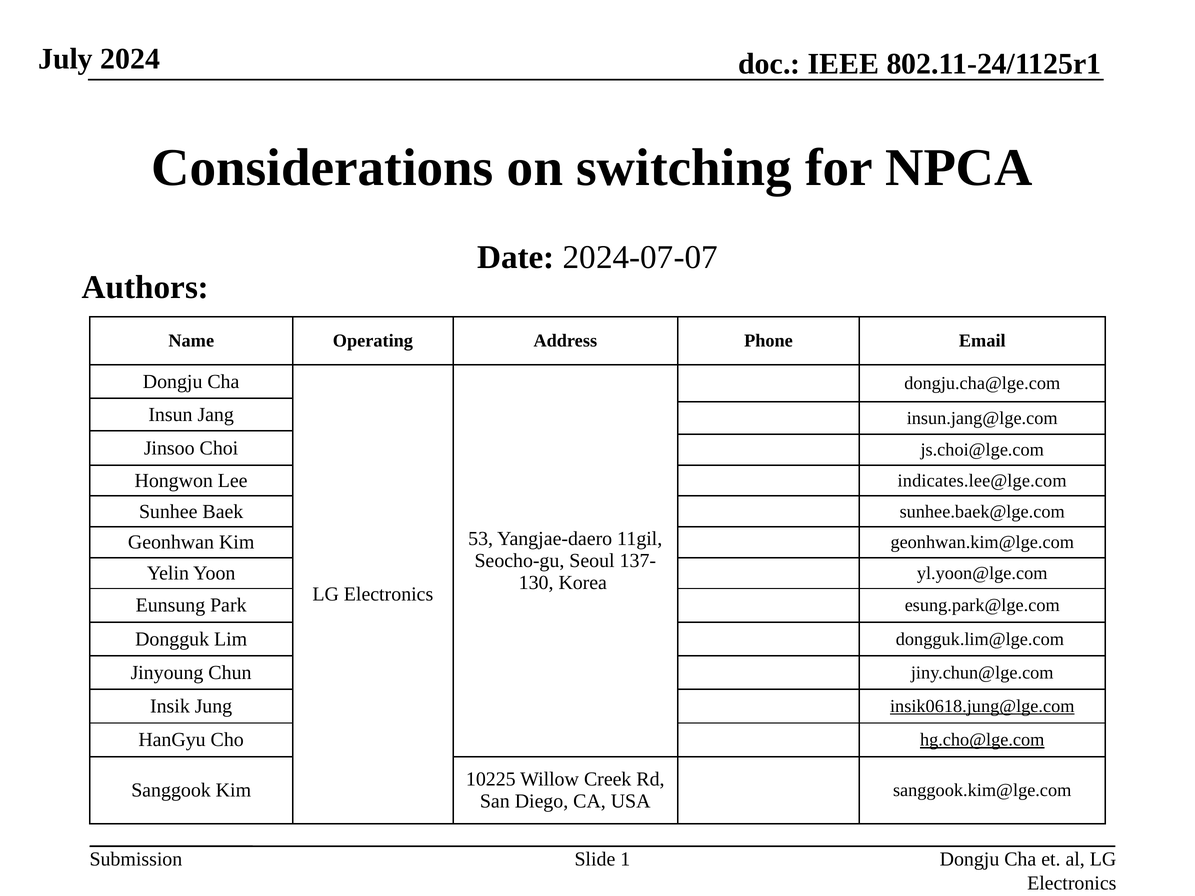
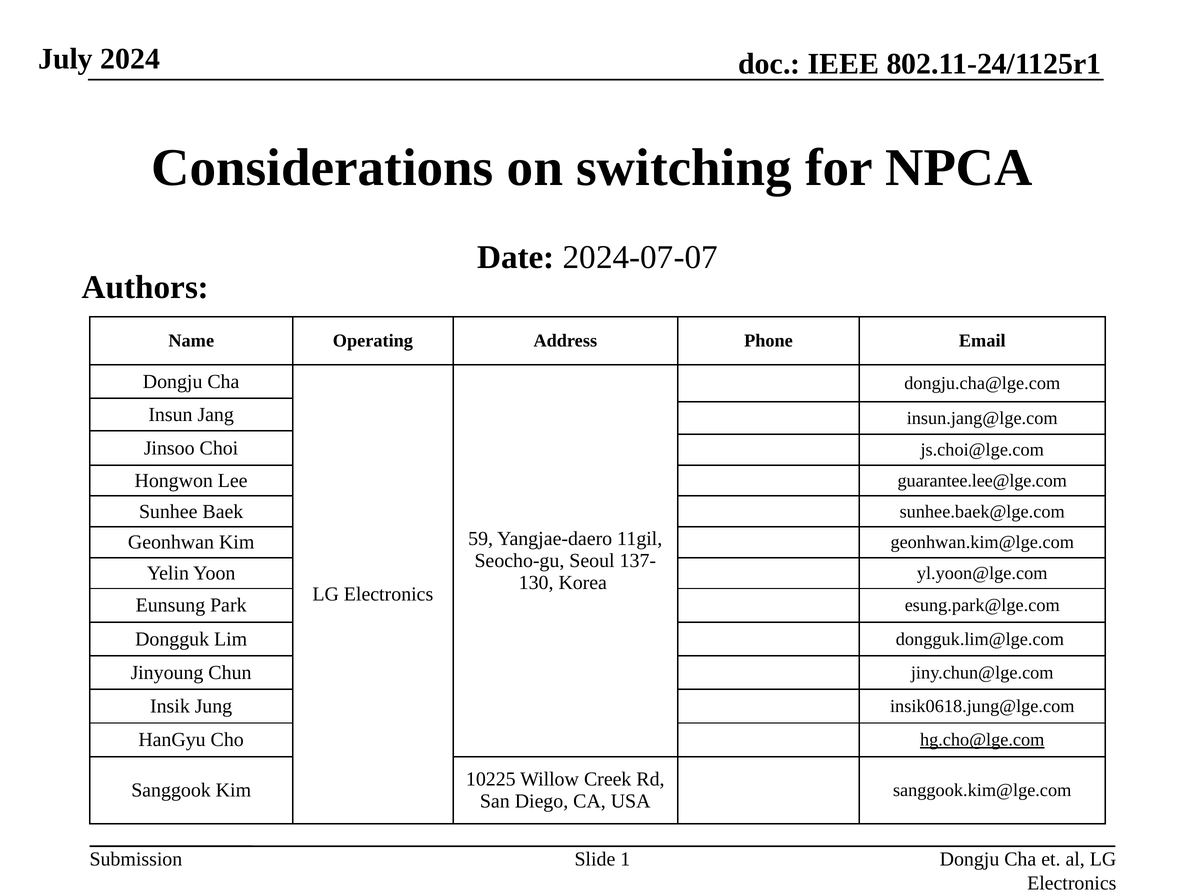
indicates.lee@lge.com: indicates.lee@lge.com -> guarantee.lee@lge.com (982, 481)
53: 53 -> 59 (481, 539)
insik0618.jung@lge.com underline: present -> none (982, 707)
